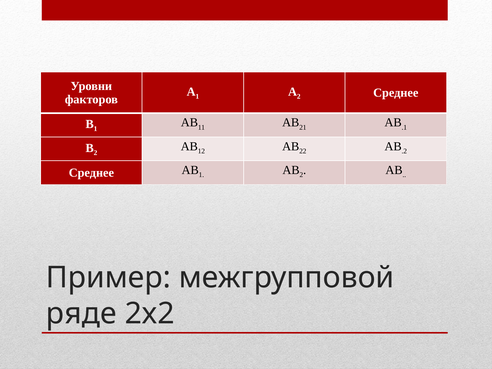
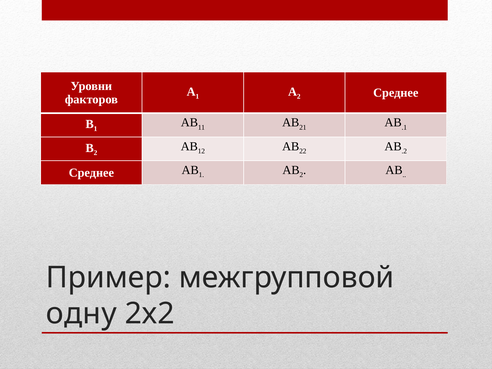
ряде: ряде -> одну (81, 314)
